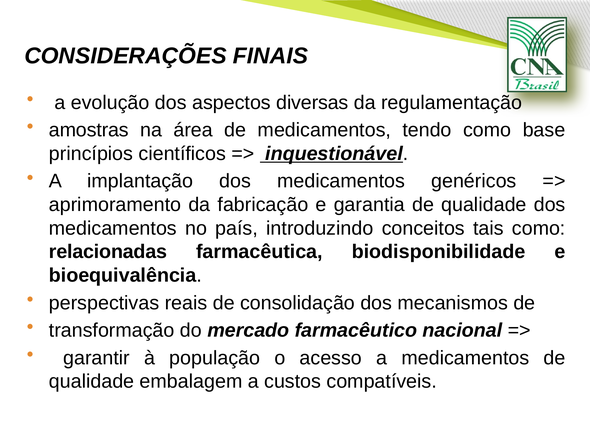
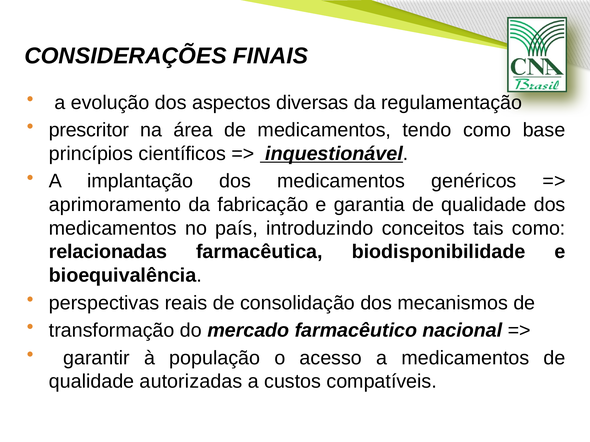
amostras: amostras -> prescritor (89, 130)
embalagem: embalagem -> autorizadas (191, 382)
